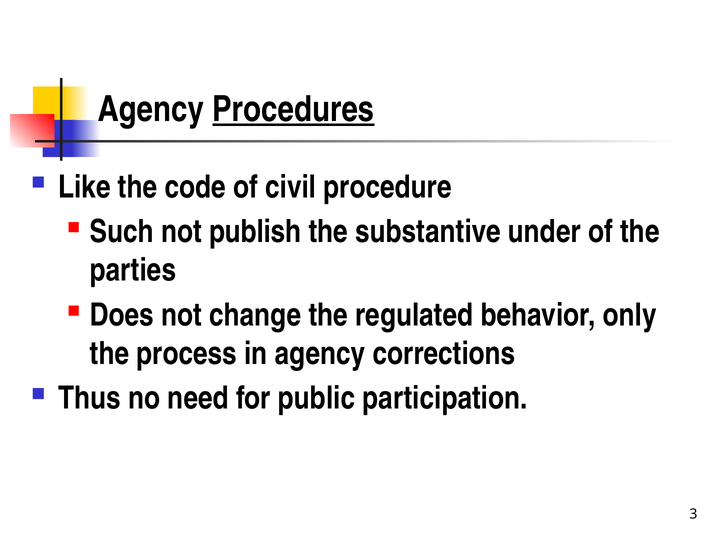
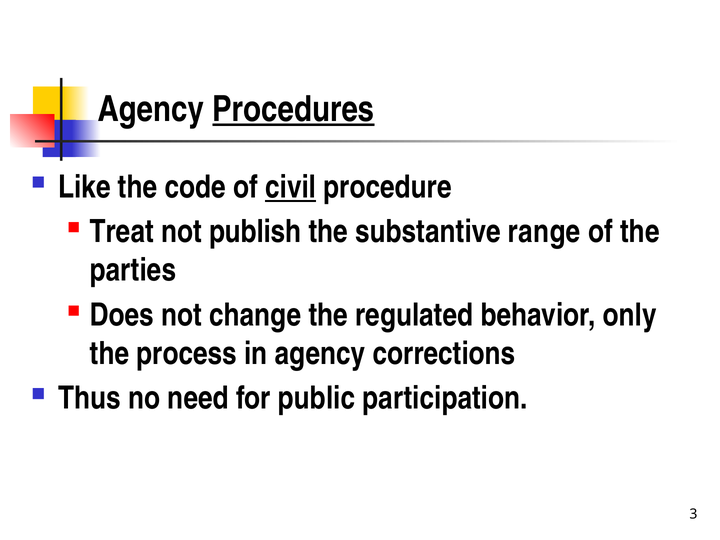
civil underline: none -> present (291, 187)
Such: Such -> Treat (122, 232)
under: under -> range (544, 232)
